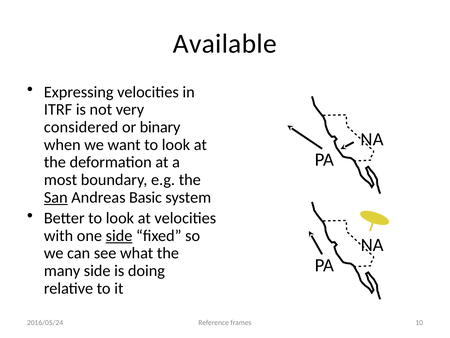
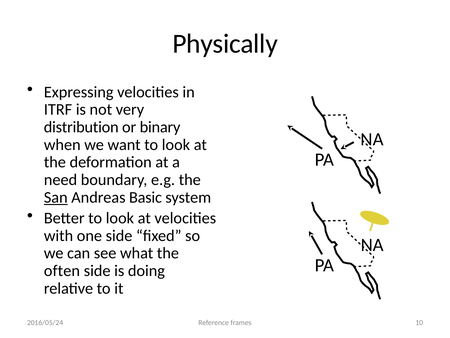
Available: Available -> Physically (225, 44)
considered: considered -> distribution (81, 127)
most: most -> need (61, 180)
side underline: present -> none (119, 235)
many: many -> often (62, 270)
